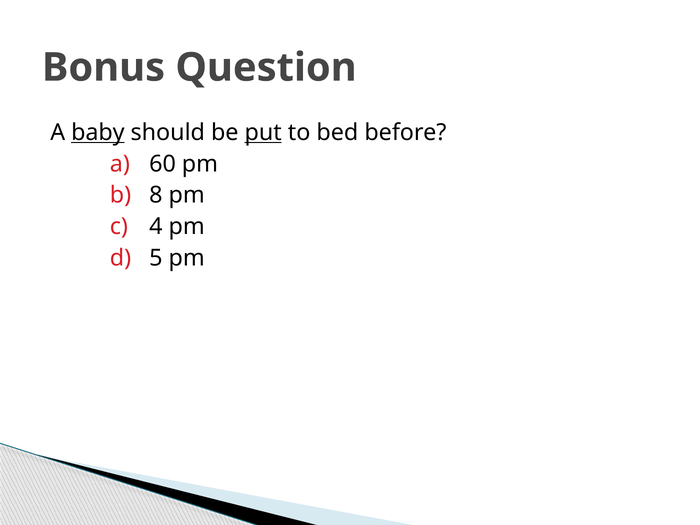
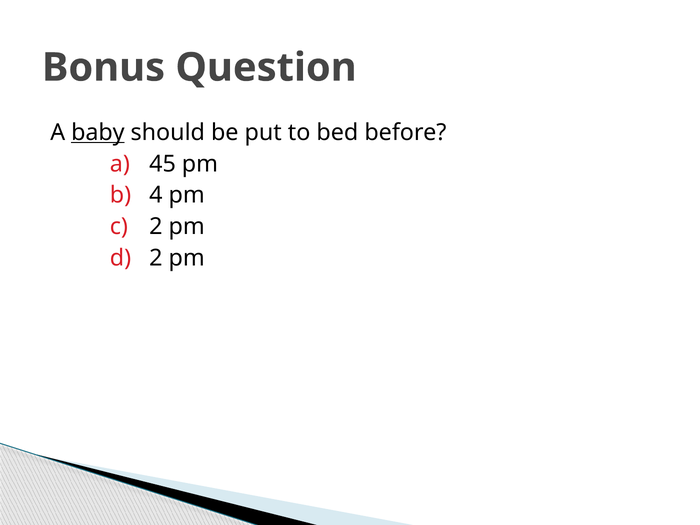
put underline: present -> none (263, 132)
60: 60 -> 45 (163, 164)
8: 8 -> 4 (156, 195)
4: 4 -> 2 (156, 227)
5: 5 -> 2 (156, 258)
